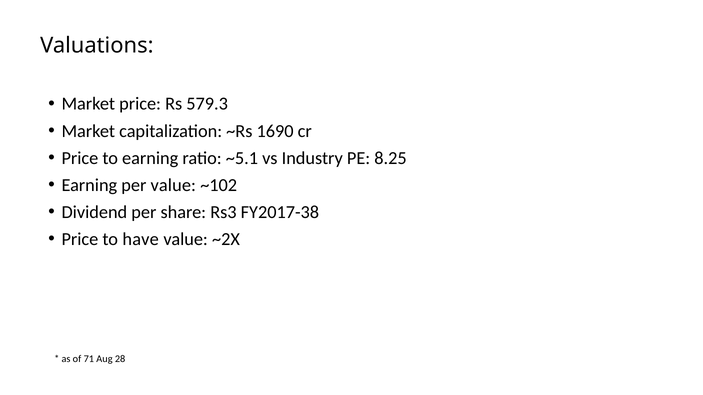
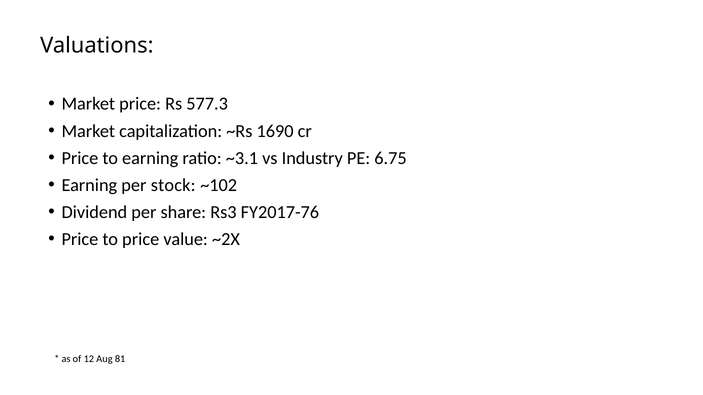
579.3: 579.3 -> 577.3 (207, 104)
~5.1: ~5.1 -> ~3.1 (242, 158)
8.25: 8.25 -> 6.75 (391, 158)
per value: value -> stock (173, 185)
FY2017-38: FY2017-38 -> FY2017-76 (280, 212)
to have: have -> price (141, 239)
71: 71 -> 12 (89, 359)
28: 28 -> 81 (120, 359)
